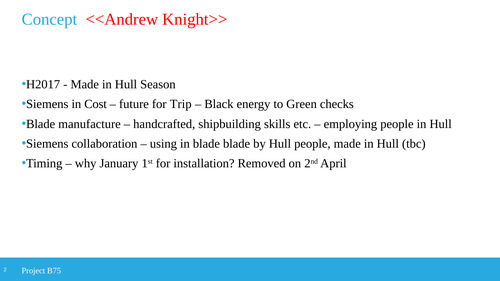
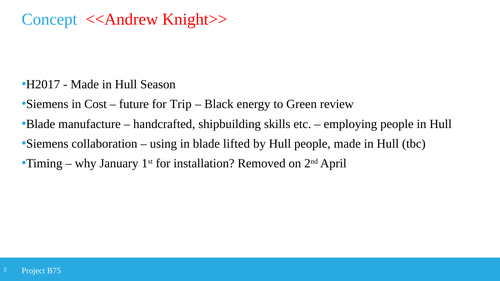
checks: checks -> review (337, 104)
blade blade: blade -> lifted (237, 144)
